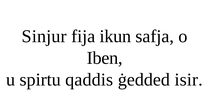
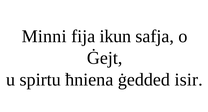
Sinjur: Sinjur -> Minni (44, 36)
Iben: Iben -> Ġejt (105, 58)
qaddis: qaddis -> ħniena (89, 80)
